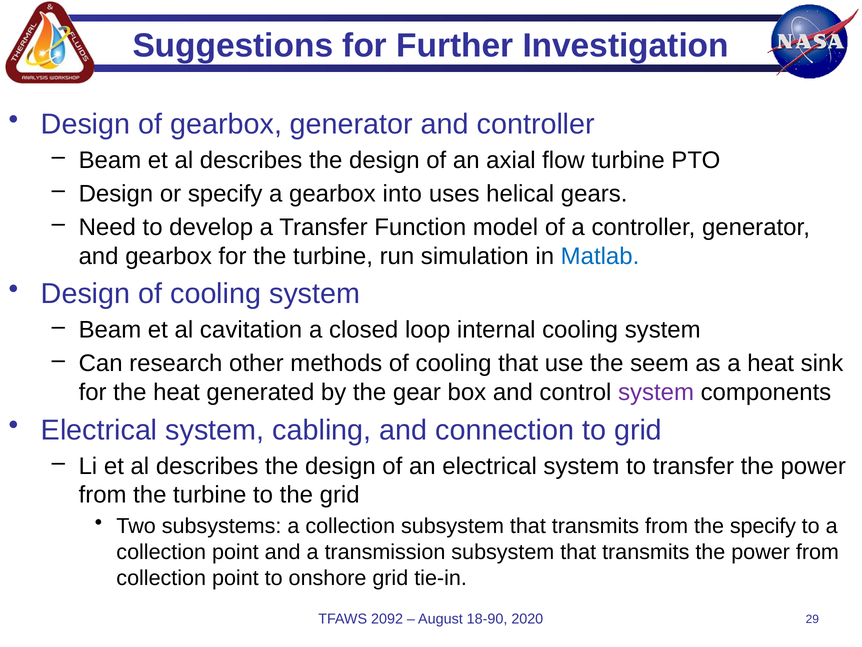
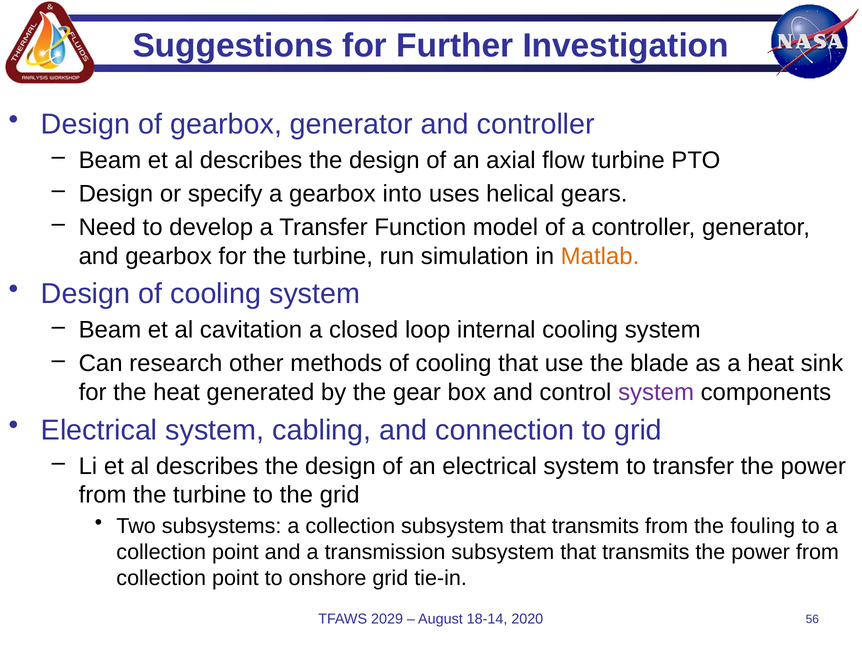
Matlab colour: blue -> orange (600, 256)
seem: seem -> blade (659, 363)
the specify: specify -> fouling (763, 526)
2092: 2092 -> 2029 (387, 619)
18-90: 18-90 -> 18-14 (487, 619)
29: 29 -> 56 (812, 619)
